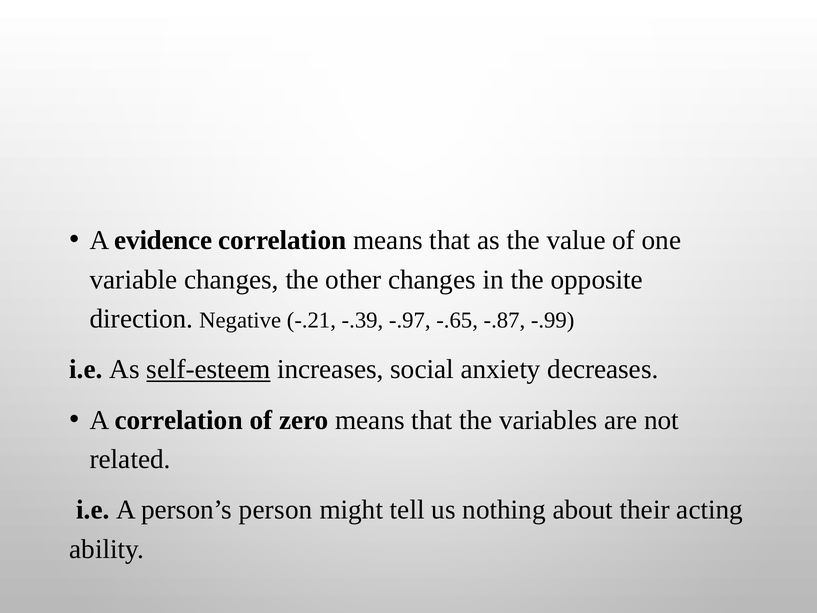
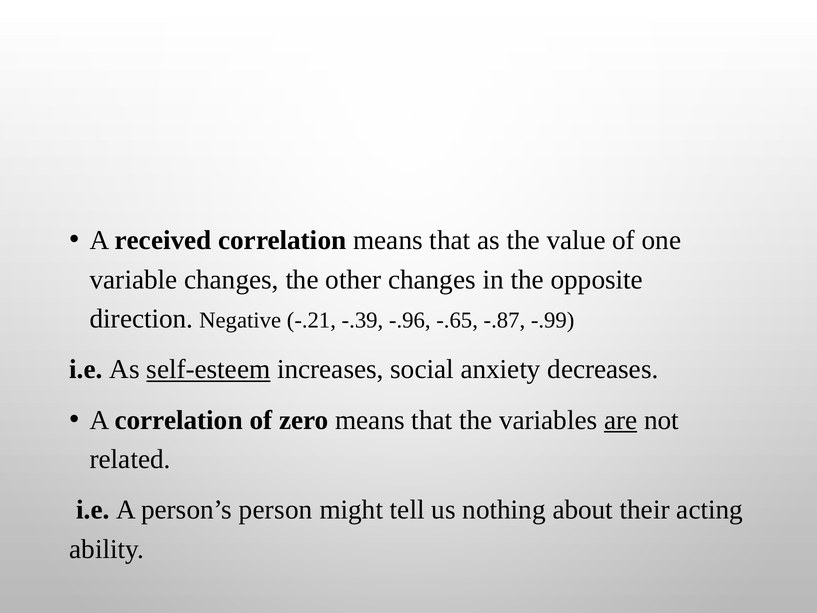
evidence: evidence -> received (163, 240)
-.97: -.97 -> -.96 (410, 320)
are underline: none -> present (621, 420)
